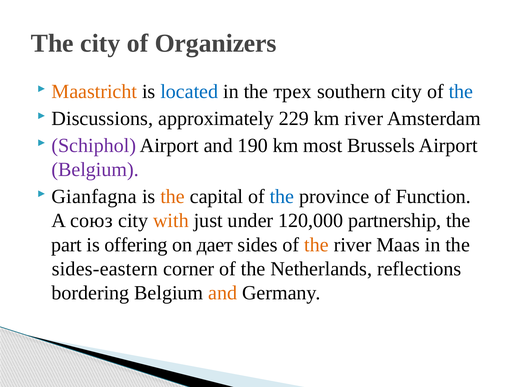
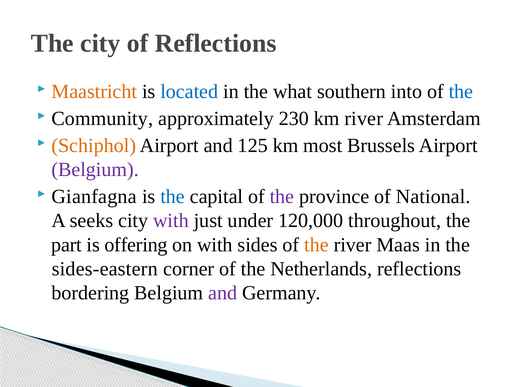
of Organizers: Organizers -> Reflections (216, 43)
трех: трех -> what (293, 92)
southern city: city -> into (407, 92)
Discussions: Discussions -> Community (102, 119)
229: 229 -> 230 (294, 119)
Schiphol colour: purple -> orange (94, 146)
190: 190 -> 125 (253, 146)
the colour: orange -> blue (173, 197)
the colour: blue -> purple (282, 197)
Function: Function -> National (433, 197)
союз: союз -> seeks (92, 221)
with colour: orange -> purple (171, 221)
partnership: partnership -> throughout (395, 221)
on дает: дает -> with (215, 245)
and colour: orange -> purple (223, 293)
